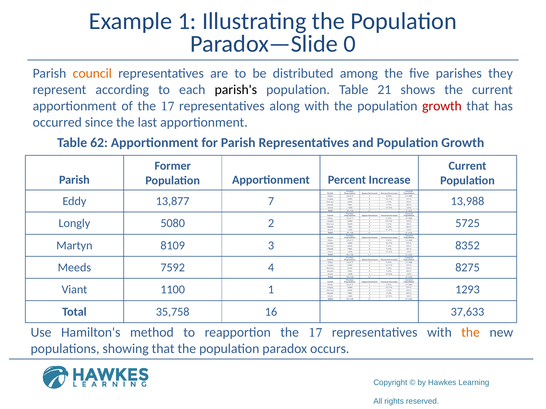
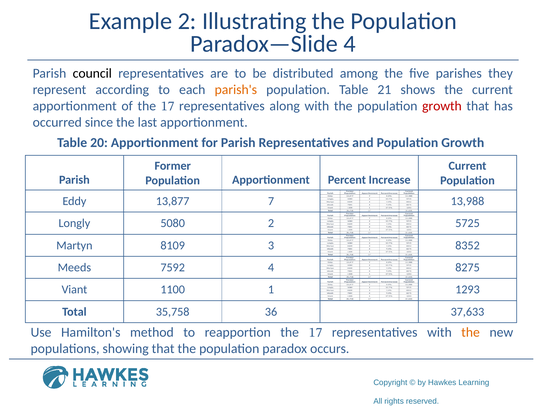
Example 1: 1 -> 2 (187, 21)
Paradox—Slide 0: 0 -> 4 (350, 44)
council colour: orange -> black (92, 73)
parish's colour: black -> orange (236, 90)
62: 62 -> 20 (99, 143)
16: 16 -> 36 (271, 312)
